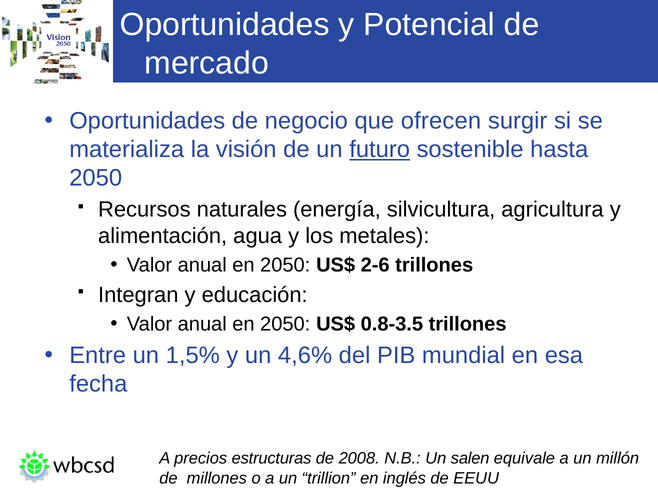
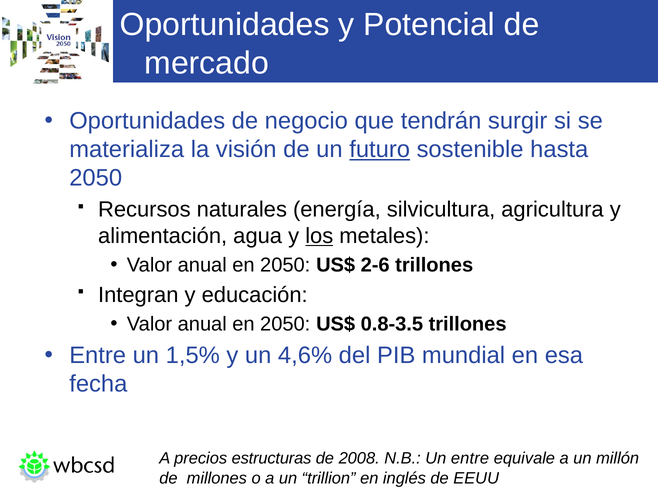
ofrecen: ofrecen -> tendrán (441, 121)
los underline: none -> present (319, 236)
Un salen: salen -> entre (470, 458)
